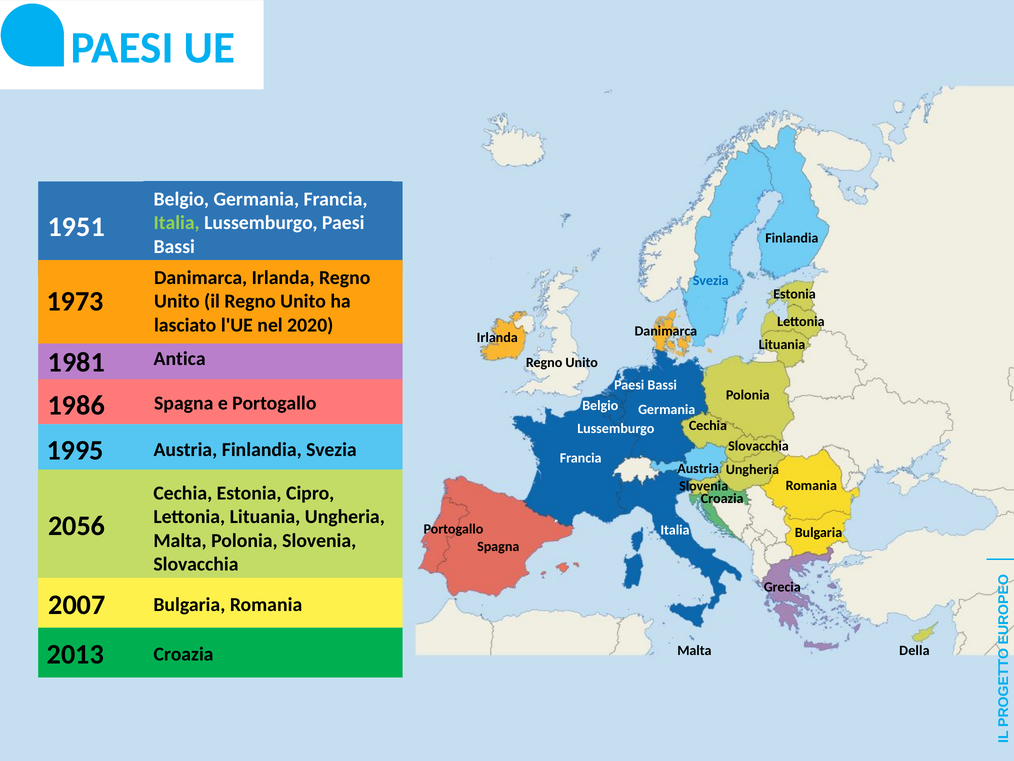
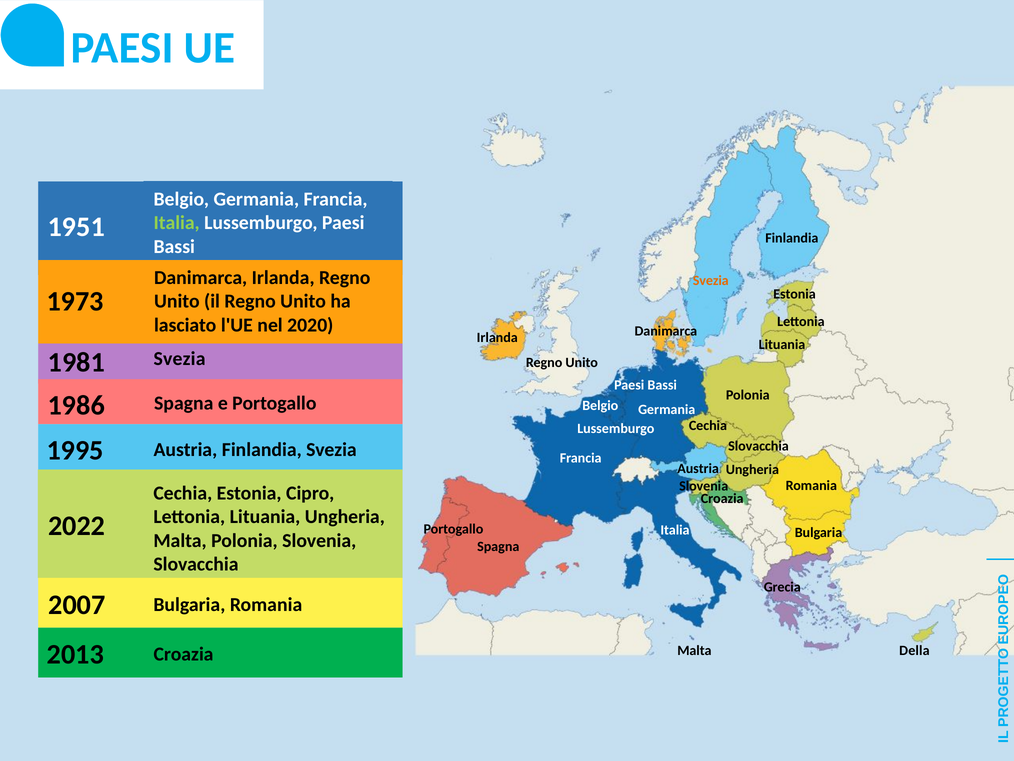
Svezia colour: blue -> orange (711, 280)
Antica: Antica -> Svezia (180, 358)
2056: 2056 -> 2022 (77, 526)
